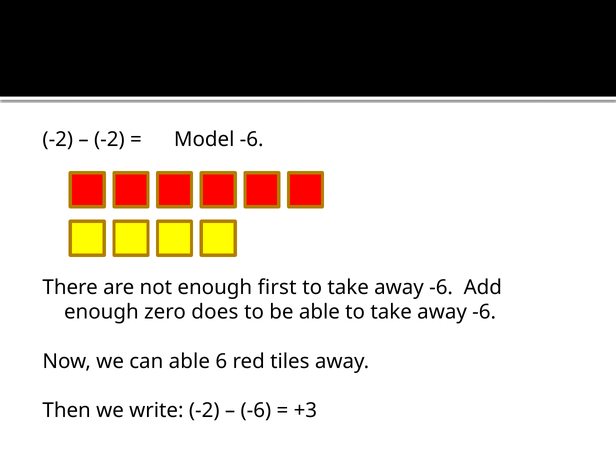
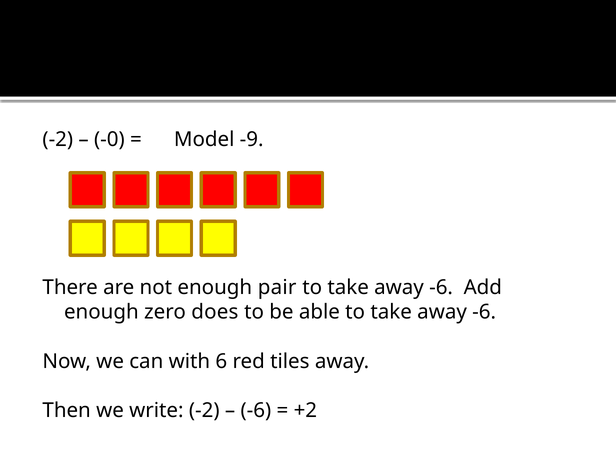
-2: -2 -> -0 (109, 140)
Model -6: -6 -> -9 (252, 140)
first: first -> pair (277, 287)
can able: able -> with (189, 361)
+3: +3 -> +2 (305, 411)
